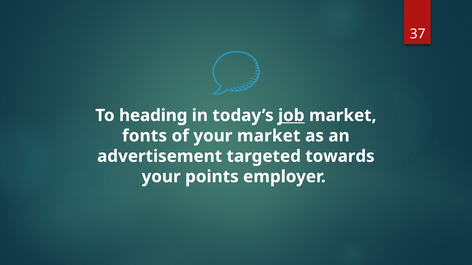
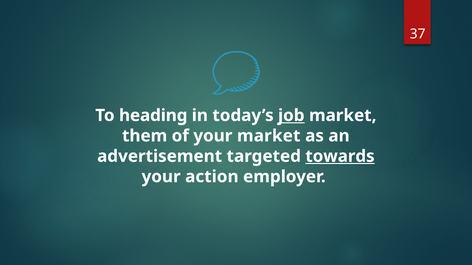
fonts: fonts -> them (145, 136)
towards underline: none -> present (340, 157)
points: points -> action (212, 177)
